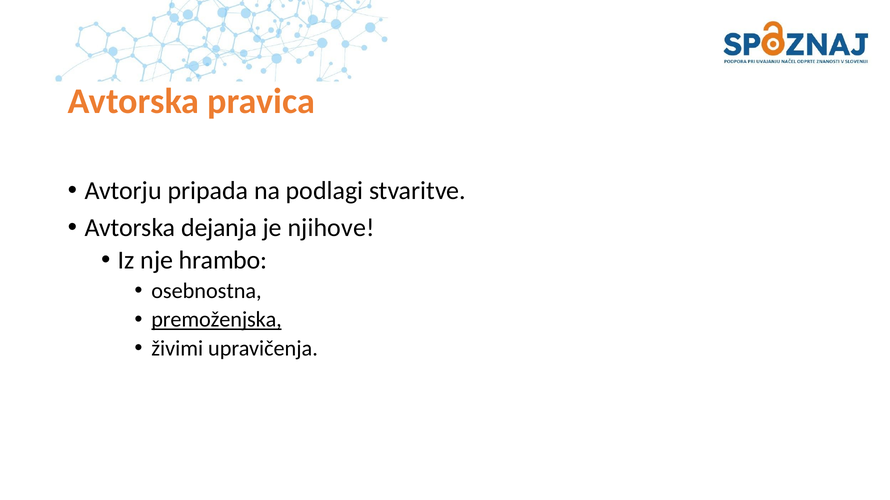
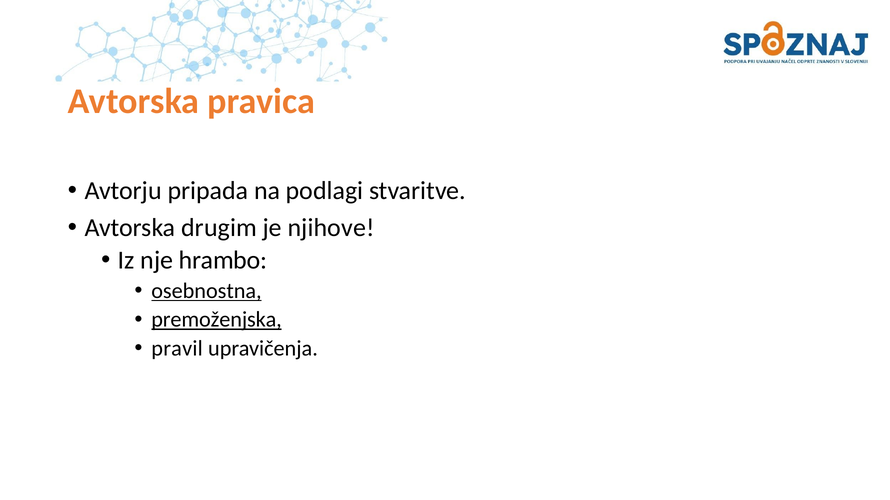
dejanja: dejanja -> drugim (219, 228)
osebnostna underline: none -> present (206, 291)
živimi: živimi -> pravil (177, 349)
